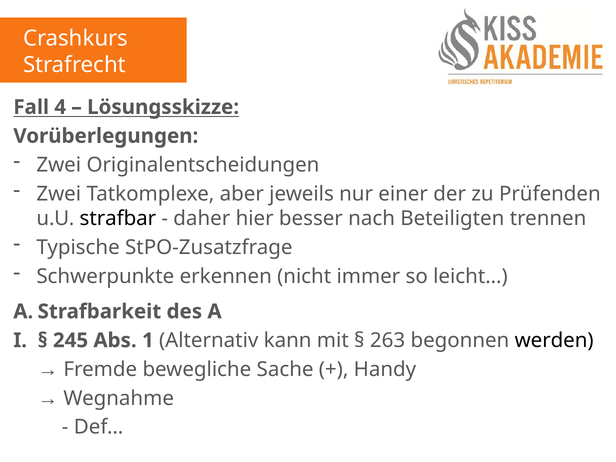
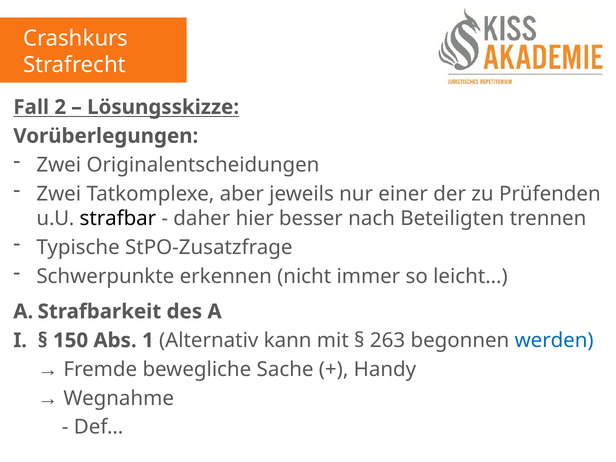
4: 4 -> 2 (60, 107)
245: 245 -> 150 (71, 340)
werden colour: black -> blue (554, 340)
